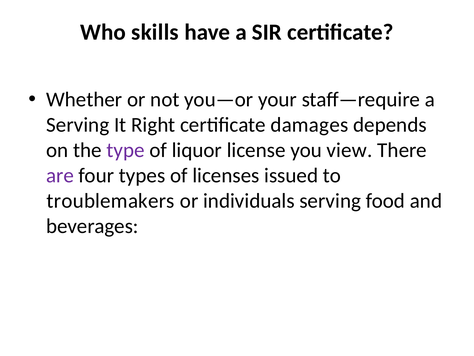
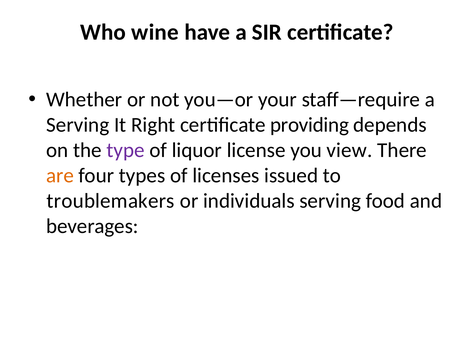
skills: skills -> wine (155, 32)
damages: damages -> providing (310, 125)
are colour: purple -> orange (60, 175)
